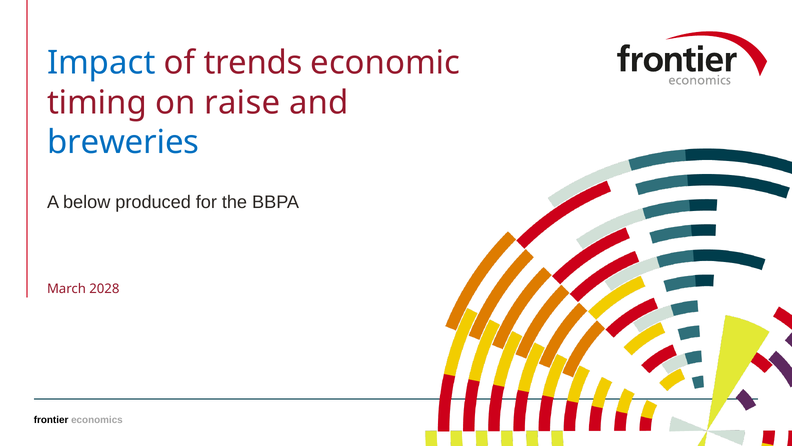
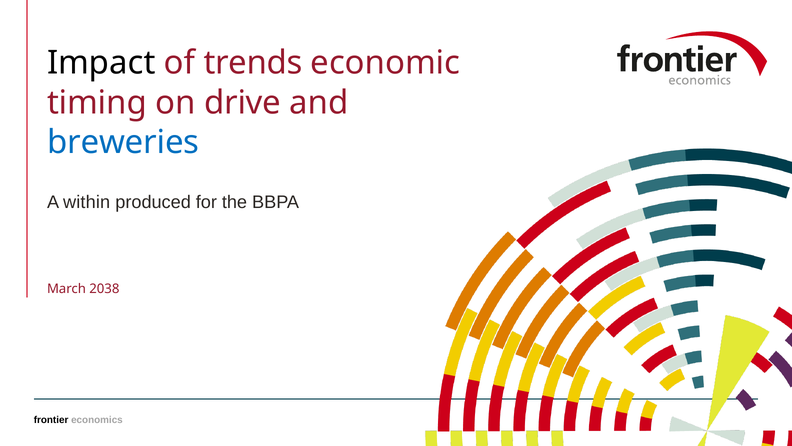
Impact colour: blue -> black (101, 63)
raise: raise -> drive (243, 103)
below: below -> within (87, 202)
2028: 2028 -> 2038 (104, 288)
